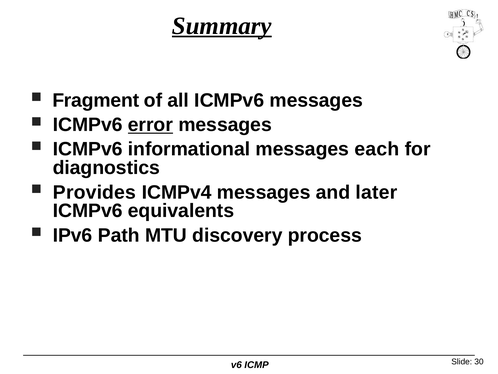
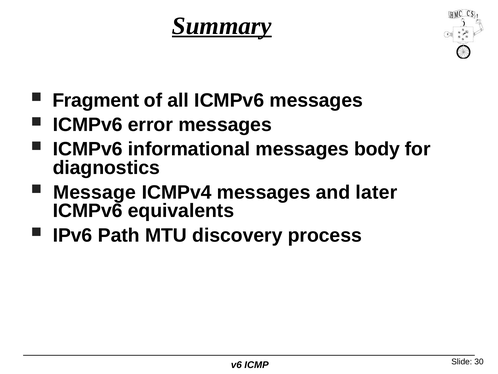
error underline: present -> none (150, 125)
each: each -> body (377, 149)
Provides: Provides -> Message (95, 192)
